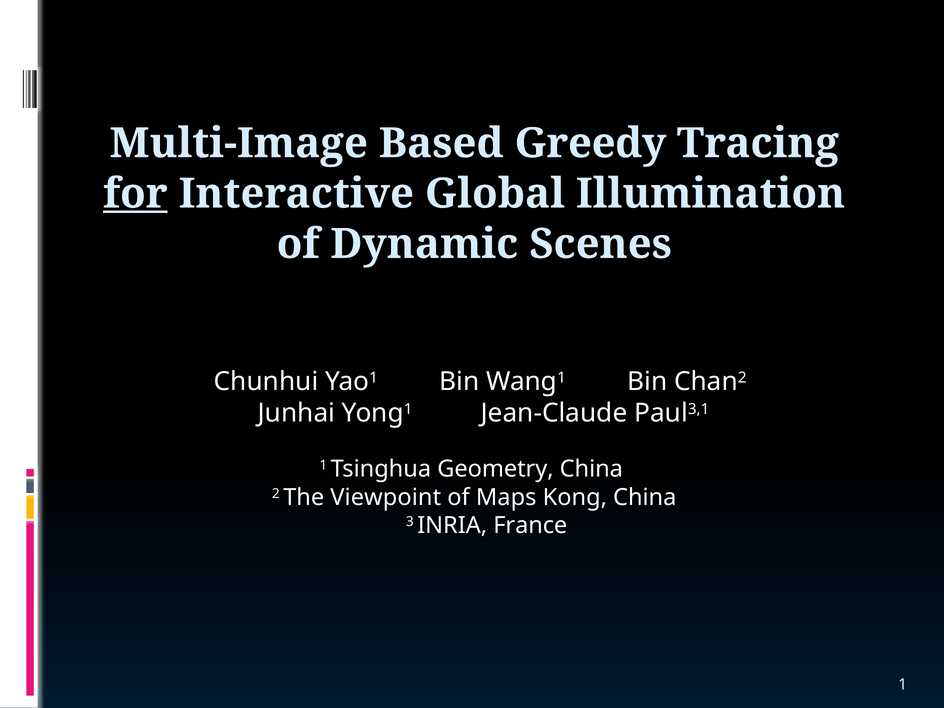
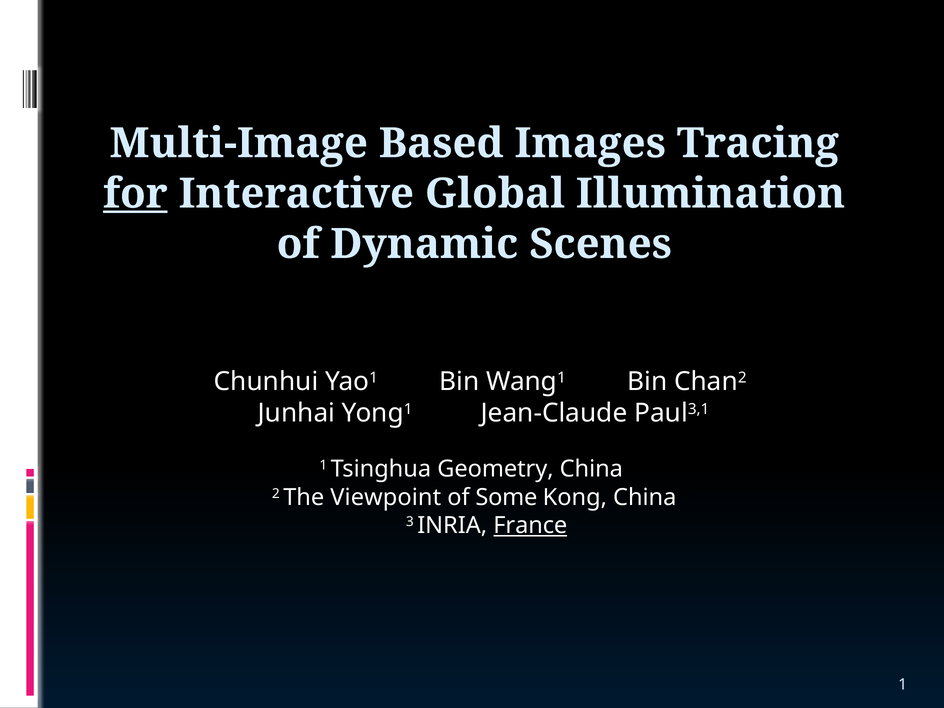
Greedy: Greedy -> Images (590, 143)
Maps: Maps -> Some (506, 497)
France underline: none -> present (530, 526)
